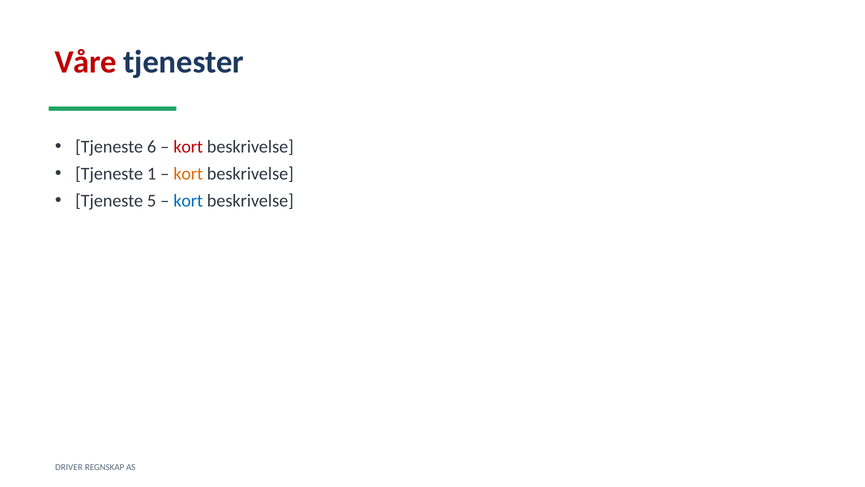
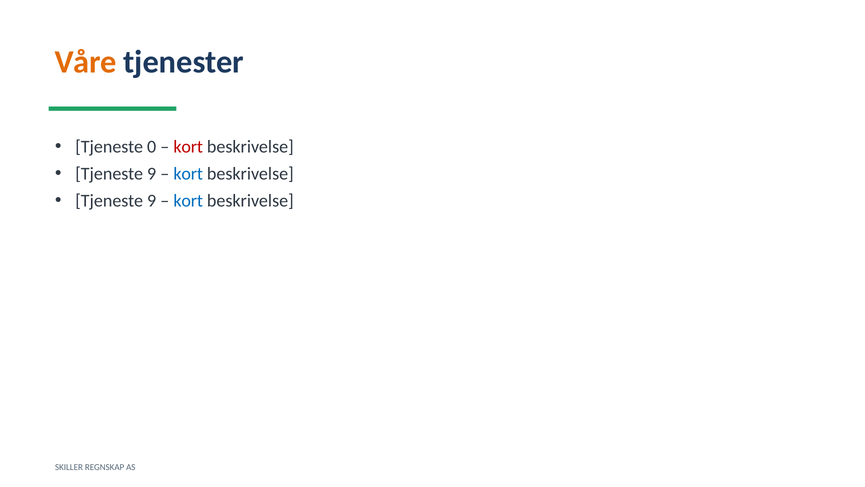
Våre colour: red -> orange (86, 62)
6: 6 -> 0 (152, 147)
1: 1 -> 9 (152, 174)
kort colour: orange -> blue (188, 174)
5: 5 -> 9 (152, 201)
DRIVER: DRIVER -> SKILLER (69, 467)
